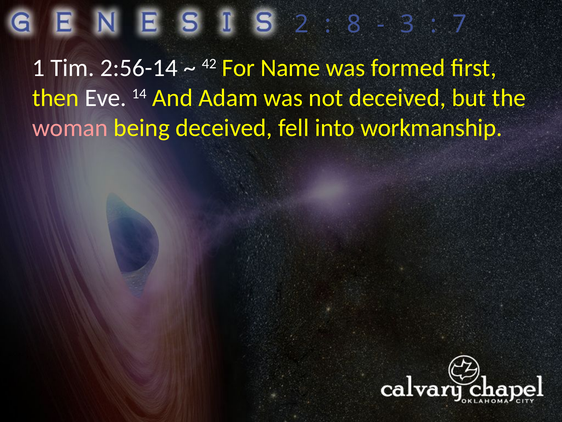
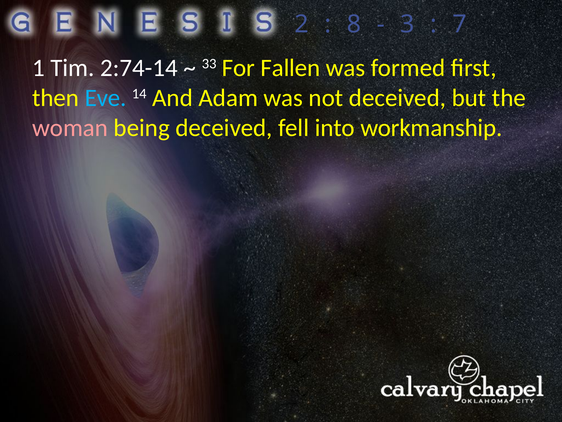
2:56-14: 2:56-14 -> 2:74-14 (139, 68)
42: 42 -> 33 (209, 64)
Name: Name -> Fallen (290, 68)
Eve colour: white -> light blue (106, 98)
